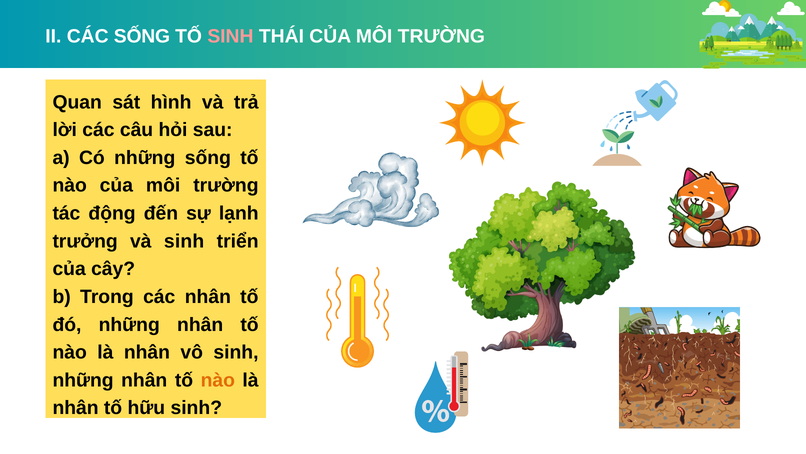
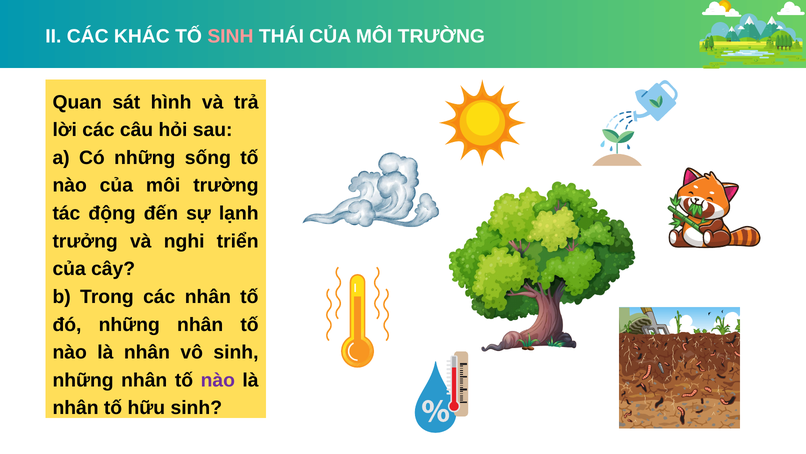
CÁC SỐNG: SỐNG -> KHÁC (142, 36)
và sinh: sinh -> nghi (184, 241)
nào colour: orange -> purple (218, 380)
